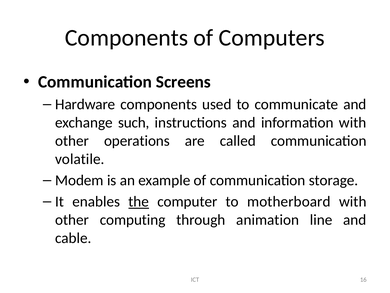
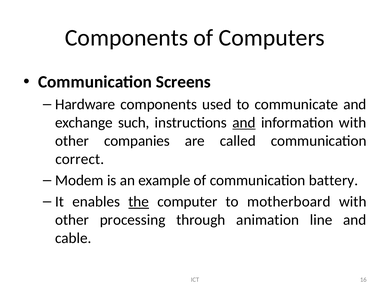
and underline: none -> present (244, 122)
operations: operations -> companies (137, 141)
volatile: volatile -> correct (80, 159)
storage: storage -> battery (333, 180)
computing: computing -> processing (133, 220)
